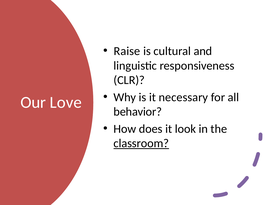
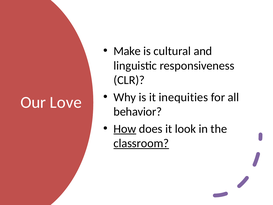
Raise: Raise -> Make (127, 51)
necessary: necessary -> inequities (183, 97)
How underline: none -> present (125, 129)
